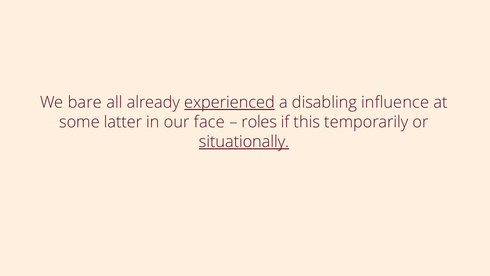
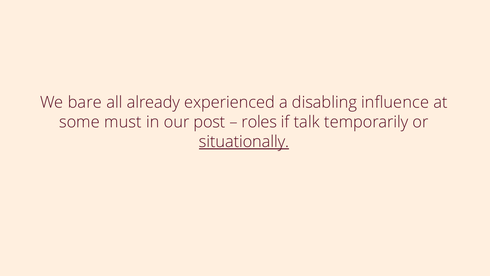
experienced underline: present -> none (230, 102)
latter: latter -> must (123, 122)
face: face -> post (209, 122)
this: this -> talk (307, 122)
